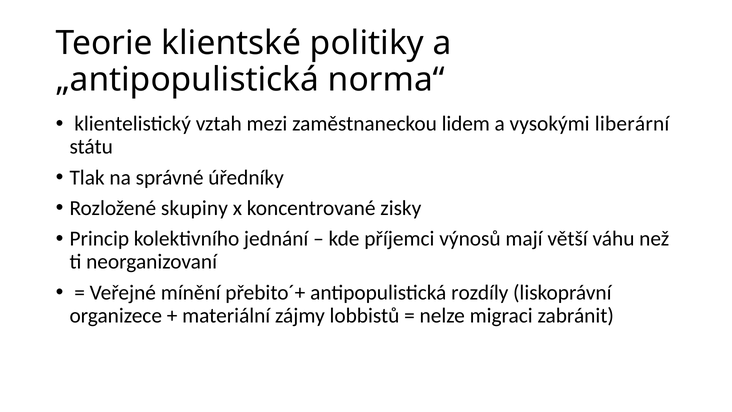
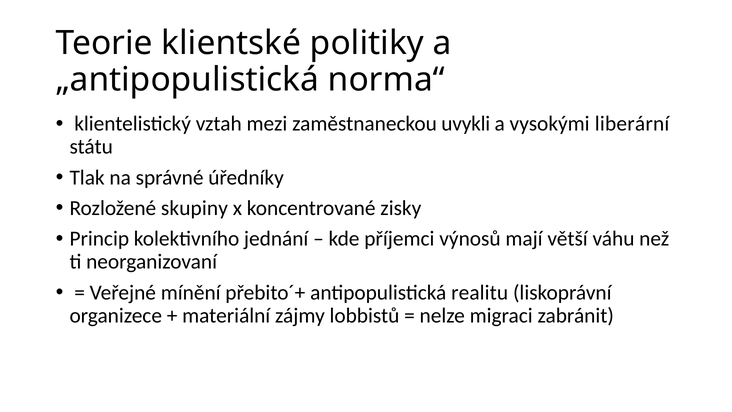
lidem: lidem -> uvykli (466, 124)
rozdíly: rozdíly -> realitu (480, 292)
